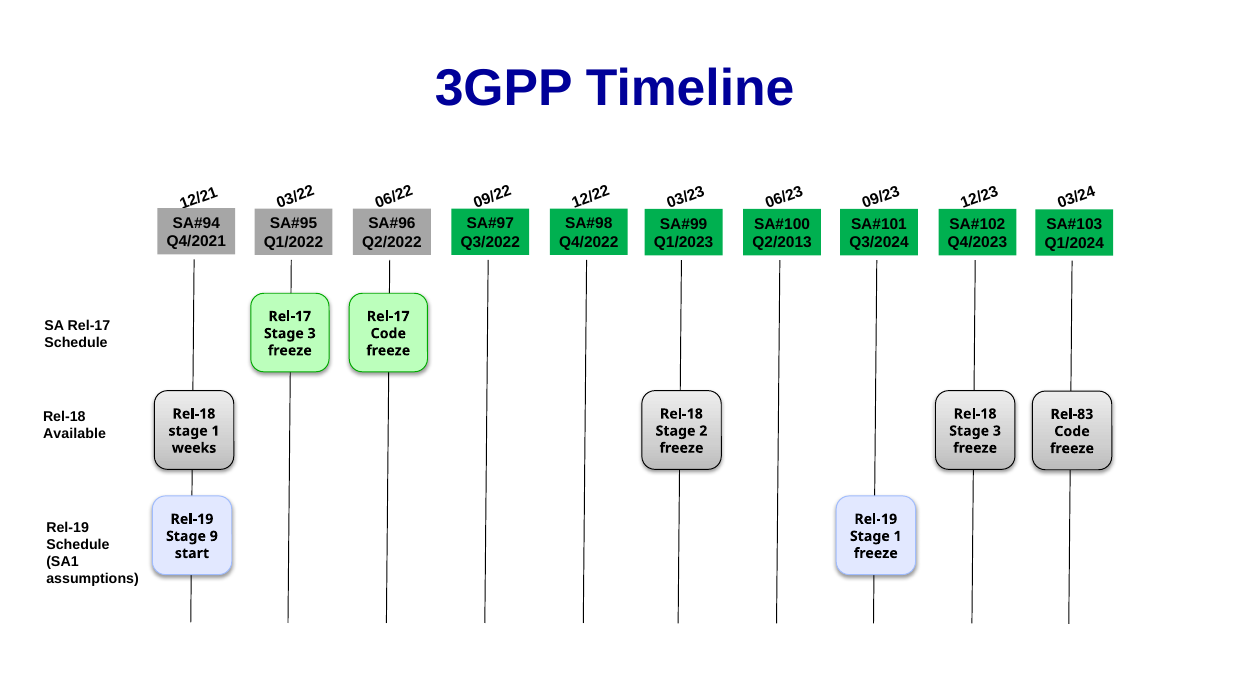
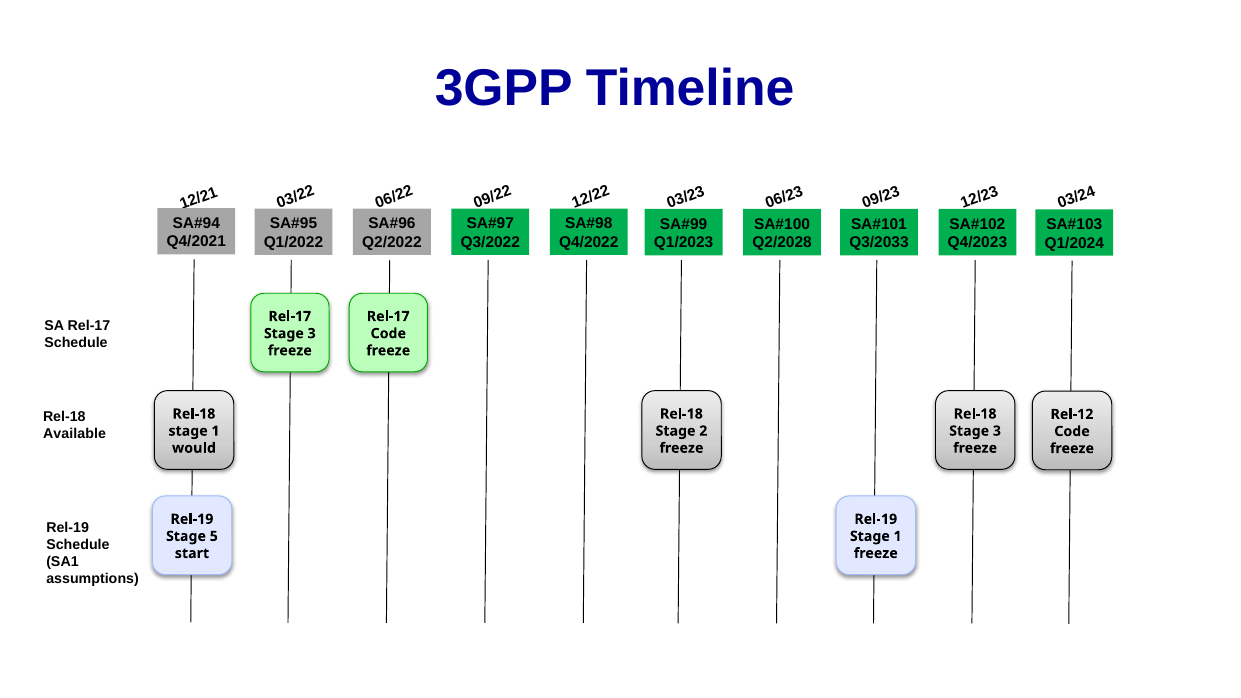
Q2/2013: Q2/2013 -> Q2/2028 (782, 243)
Q3/2024: Q3/2024 -> Q3/2033 (879, 243)
Rel-83: Rel-83 -> Rel-12 (1072, 414)
weeks: weeks -> would (194, 448)
9: 9 -> 5 (214, 536)
